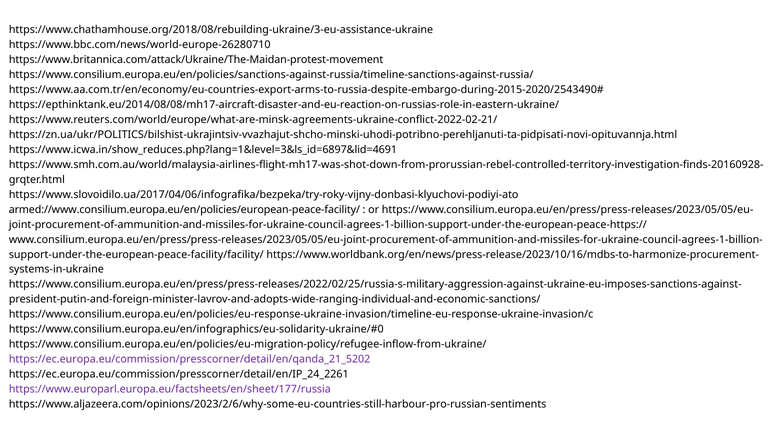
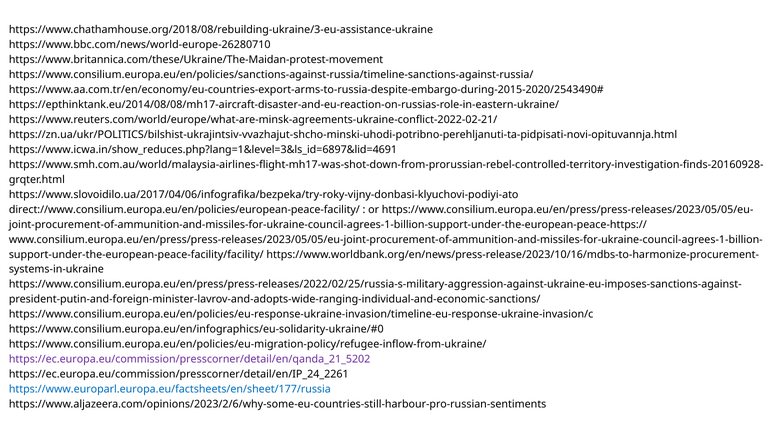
https://www.britannica.com/attack/Ukraine/The-Maidan-protest-movement: https://www.britannica.com/attack/Ukraine/The-Maidan-protest-movement -> https://www.britannica.com/these/Ukraine/The-Maidan-protest-movement (196, 60)
armed://www.consilium.europa.eu/en/policies/european-peace-facility/: armed://www.consilium.europa.eu/en/policies/european-peace-facility/ -> direct://www.consilium.europa.eu/en/policies/european-peace-facility/ (184, 209)
https://www.europarl.europa.eu/factsheets/en/sheet/177/russia colour: purple -> blue (170, 389)
